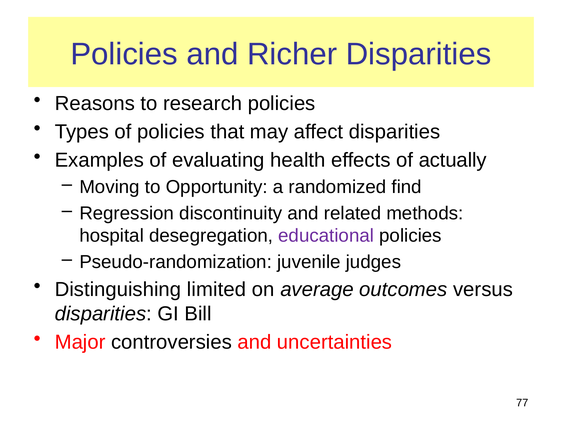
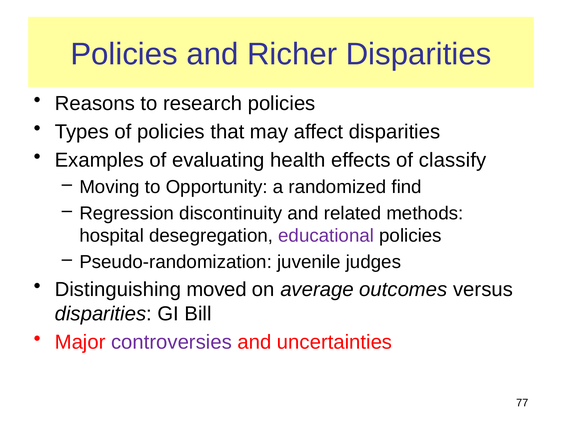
actually: actually -> classify (453, 160)
limited: limited -> moved (217, 290)
controversies colour: black -> purple (171, 343)
